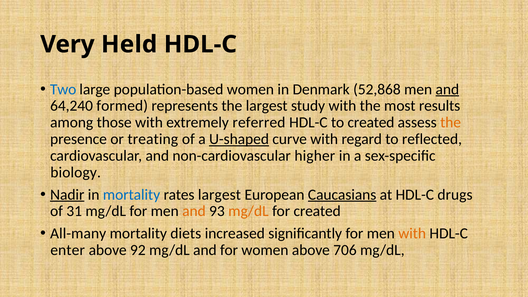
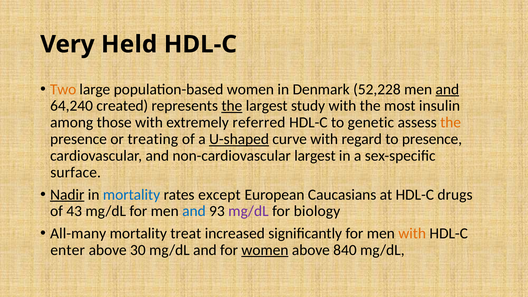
Two colour: blue -> orange (63, 89)
52,868: 52,868 -> 52,228 (377, 89)
formed: formed -> created (122, 106)
the underline: none -> present (232, 106)
results: results -> insulin (440, 106)
to created: created -> genetic (371, 123)
to reflected: reflected -> presence (432, 139)
non-cardiovascular higher: higher -> largest (315, 156)
biology: biology -> surface (76, 172)
rates largest: largest -> except (219, 195)
Caucasians underline: present -> none (342, 195)
31: 31 -> 43 (74, 211)
and colour: orange -> blue (194, 211)
mg/dL colour: orange -> purple (248, 211)
for created: created -> biology (317, 211)
diets: diets -> treat (186, 233)
92: 92 -> 30 (138, 250)
women underline: none -> present (265, 250)
706: 706 -> 840 (345, 250)
